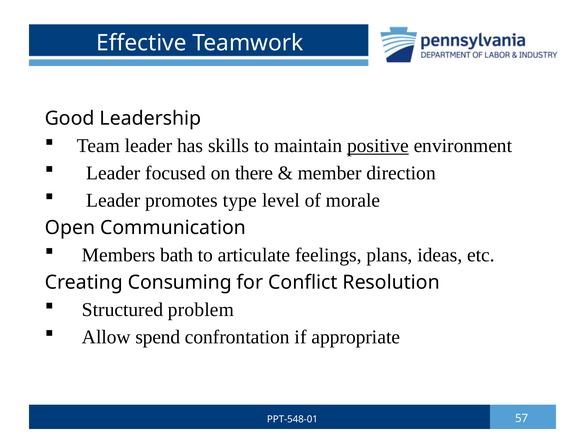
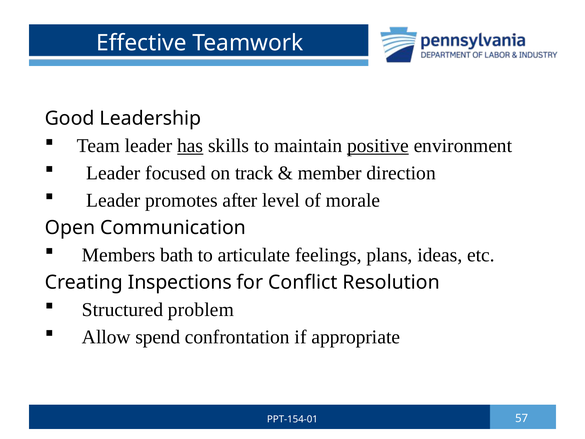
has underline: none -> present (190, 146)
there: there -> track (254, 173)
type: type -> after (240, 200)
Consuming: Consuming -> Inspections (180, 282)
PPT-548-01: PPT-548-01 -> PPT-154-01 (292, 419)
